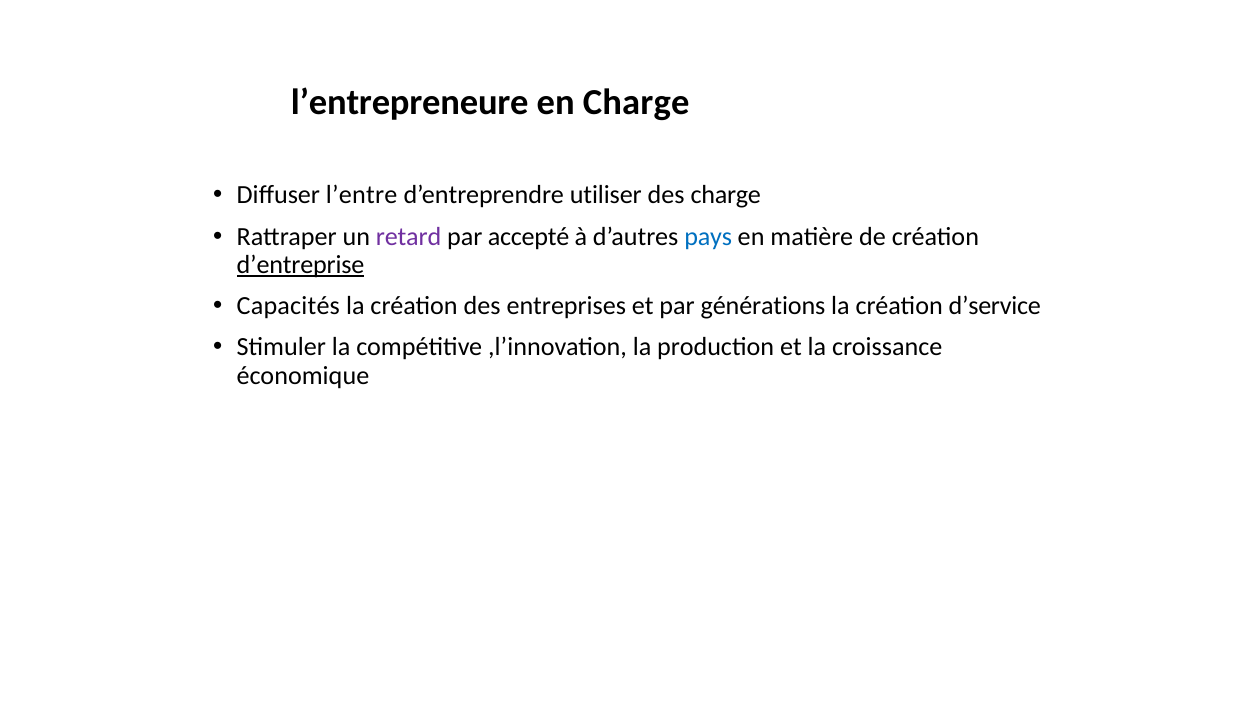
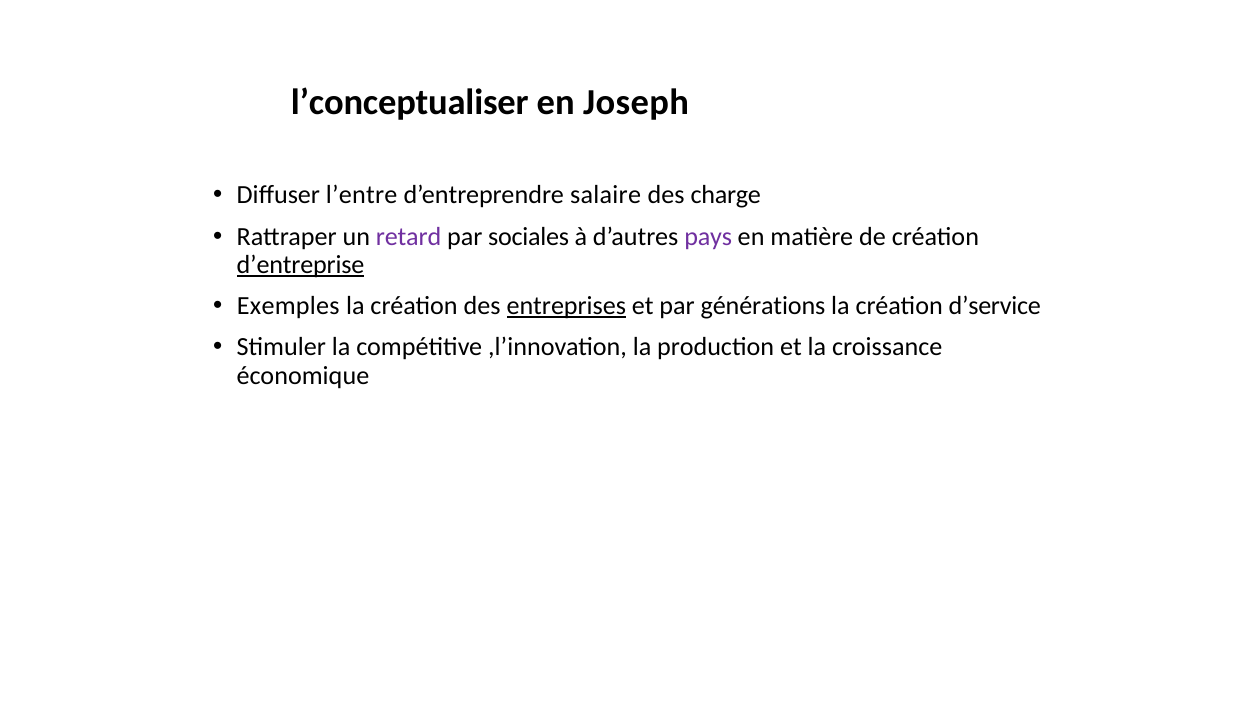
l’entrepreneure: l’entrepreneure -> l’conceptualiser (410, 103)
en Charge: Charge -> Joseph (636, 103)
utiliser: utiliser -> salaire (606, 195)
accepté: accepté -> sociales (529, 237)
pays colour: blue -> purple (708, 237)
Capacités: Capacités -> Exemples (288, 306)
entreprises underline: none -> present (566, 306)
